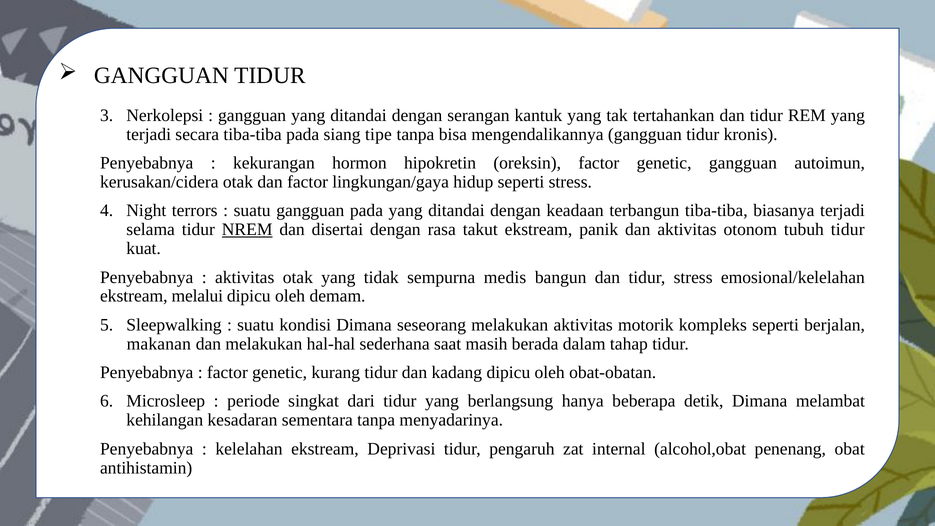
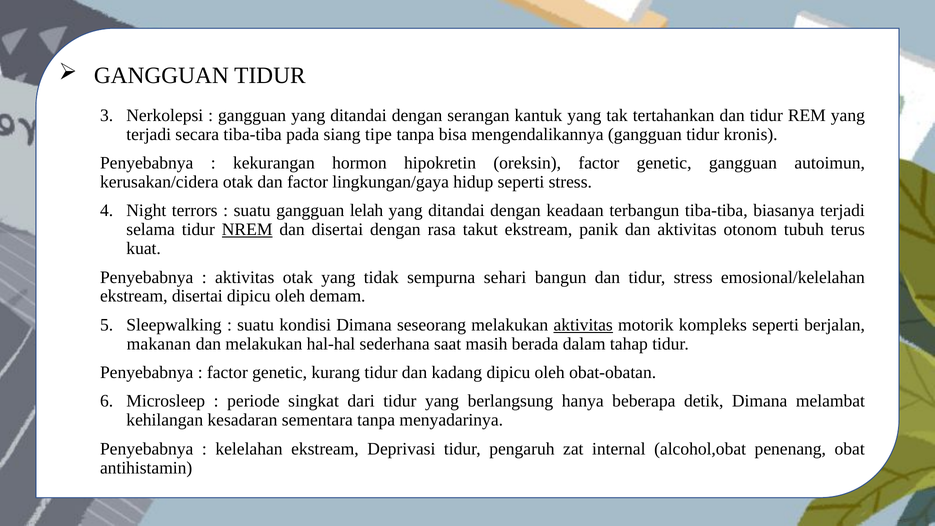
gangguan pada: pada -> lelah (367, 211)
tubuh tidur: tidur -> terus (848, 230)
medis: medis -> sehari (505, 277)
ekstream melalui: melalui -> disertai (197, 296)
aktivitas underline: none -> present (583, 325)
